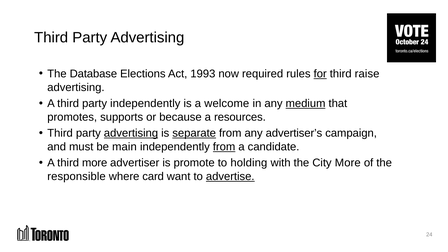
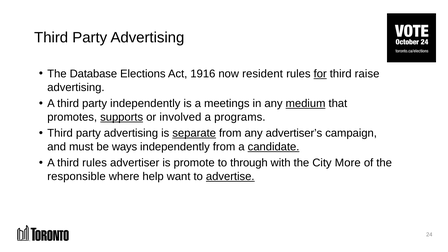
1993: 1993 -> 1916 (203, 74)
required: required -> resident (263, 74)
welcome: welcome -> meetings (227, 104)
supports underline: none -> present (122, 117)
because: because -> involved (180, 117)
resources: resources -> programs (240, 117)
advertising underline: present -> none (131, 133)
main: main -> ways (125, 147)
from underline: present -> none (224, 147)
candidate underline: none -> present (274, 147)
third more: more -> rules (95, 163)
holding: holding -> through (249, 163)
card: card -> help (153, 176)
